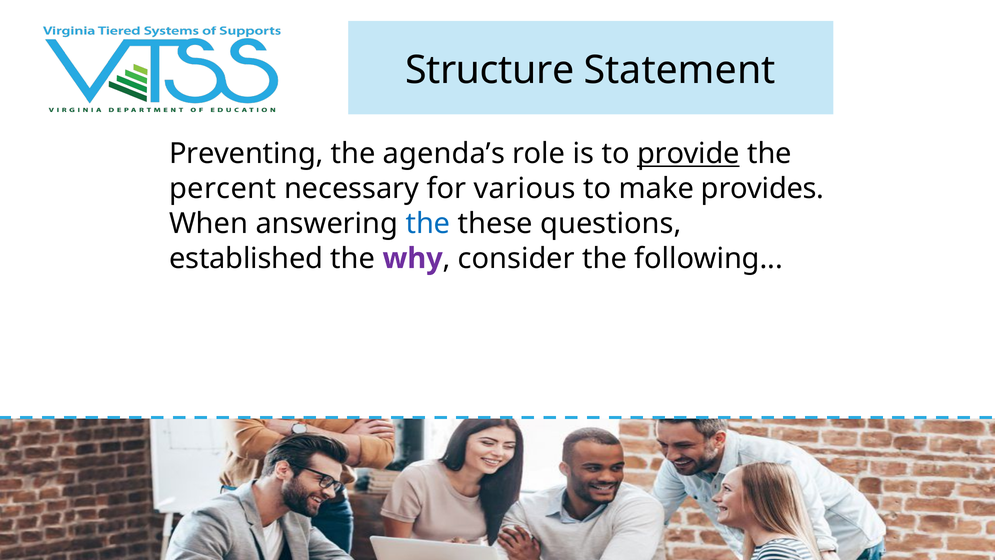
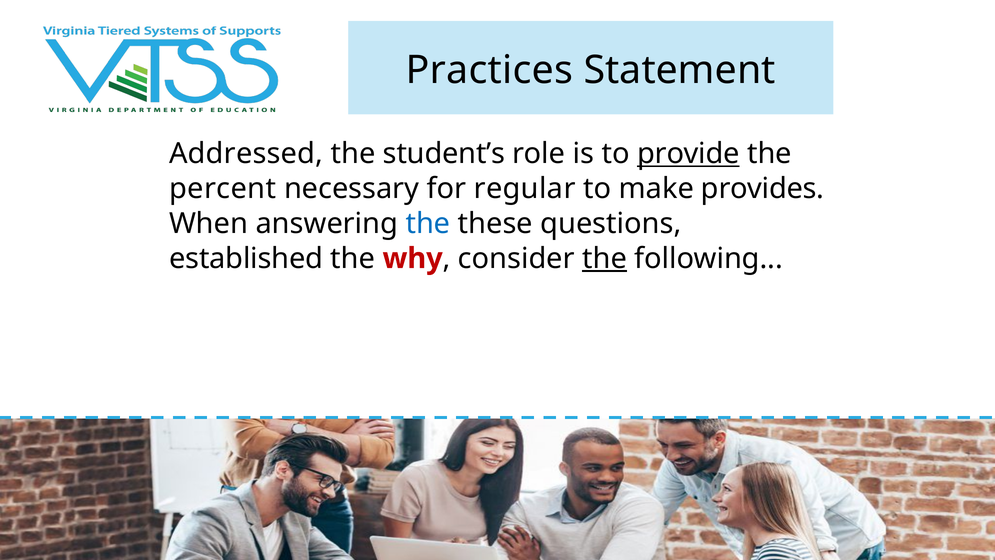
Structure: Structure -> Practices (489, 70)
Preventing: Preventing -> Addressed (246, 154)
agenda’s: agenda’s -> student’s (444, 154)
various: various -> regular (525, 189)
why colour: purple -> red (413, 258)
the underline: none -> present (605, 258)
